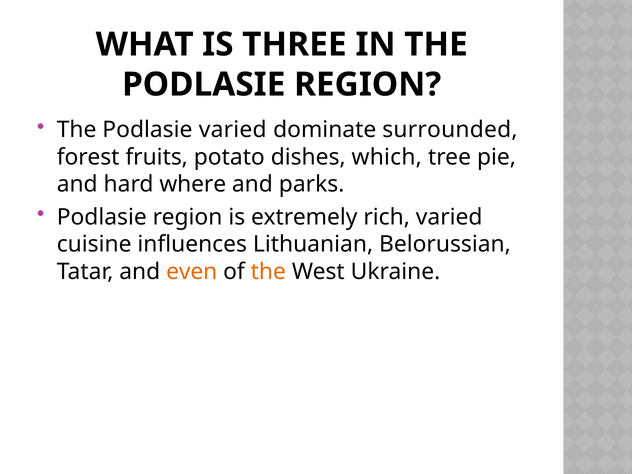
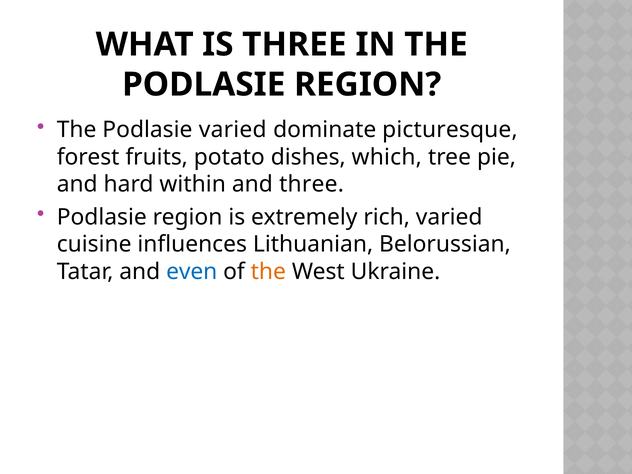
surrounded: surrounded -> picturesque (450, 130)
where: where -> within (193, 184)
and parks: parks -> three (312, 184)
even colour: orange -> blue (192, 272)
